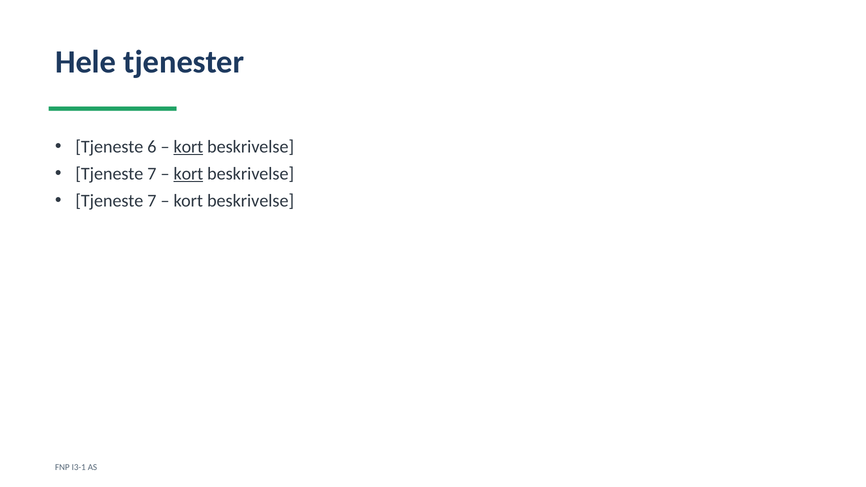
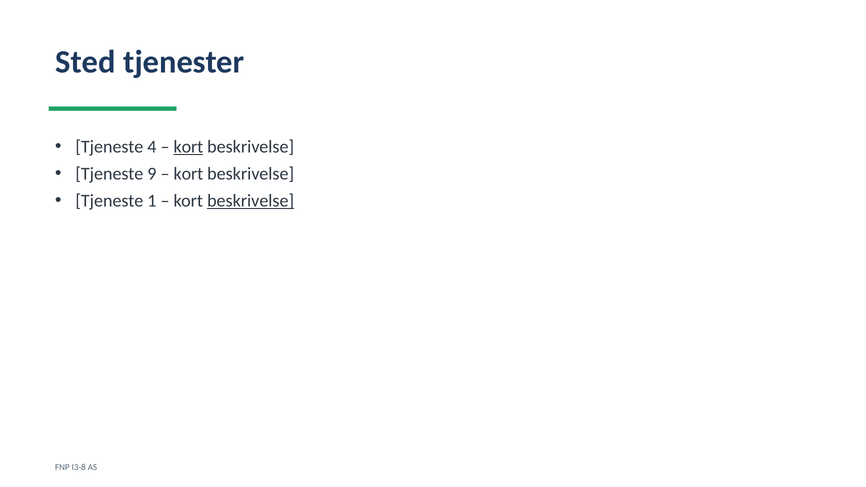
Hele: Hele -> Sted (85, 62)
6: 6 -> 4 (152, 147)
7: 7 -> 9 (152, 174)
kort underline: present -> none (188, 174)
7: 7 -> 1 (152, 201)
beskrivelse underline: none -> present (251, 201)
I3-1: I3-1 -> I3-8 (79, 467)
